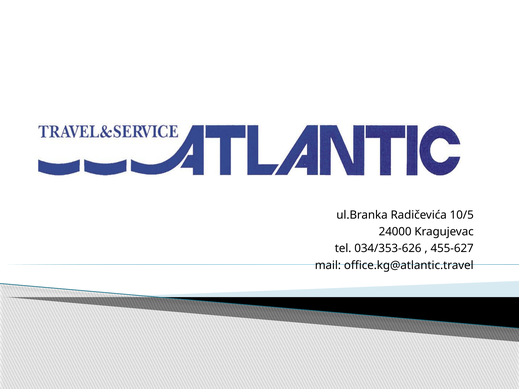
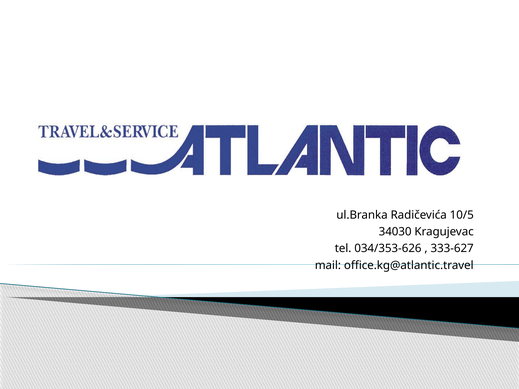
24000: 24000 -> 34030 (395, 232)
455-627: 455-627 -> 333-627 (452, 249)
